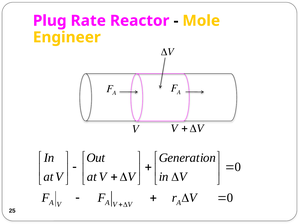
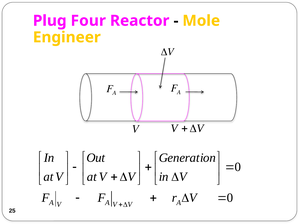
Rate: Rate -> Four (88, 21)
